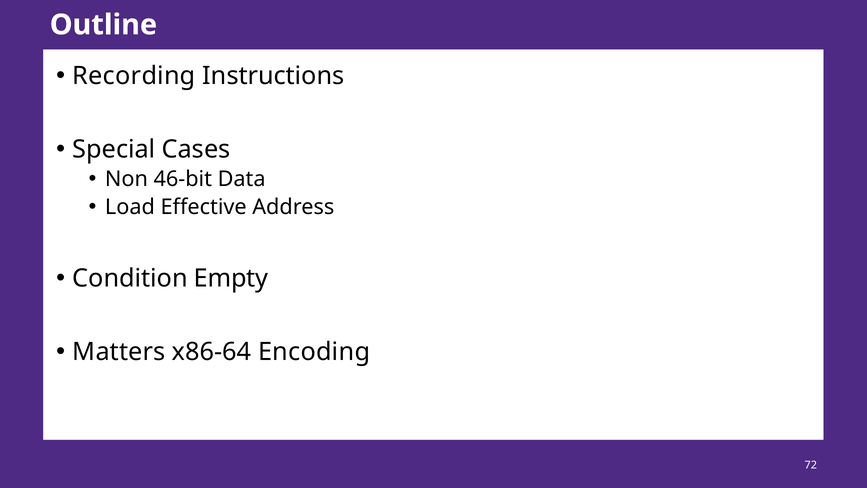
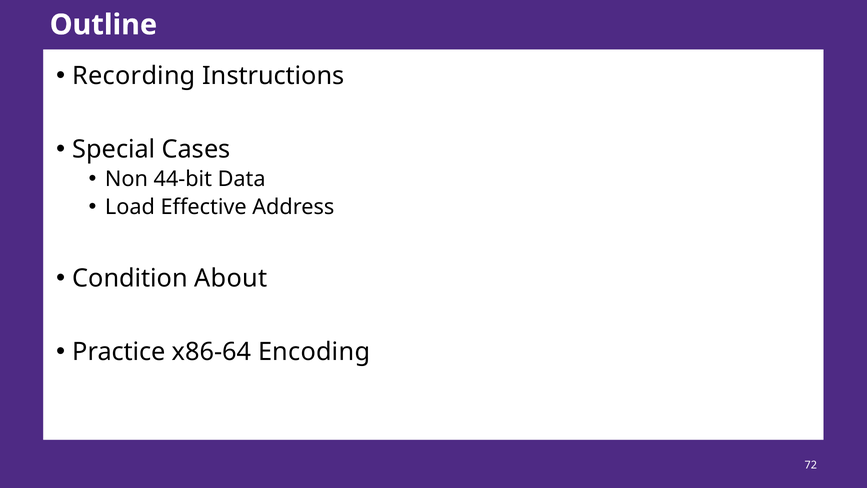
46-bit: 46-bit -> 44-bit (183, 179)
Empty: Empty -> About (231, 278)
Matters: Matters -> Practice (119, 352)
